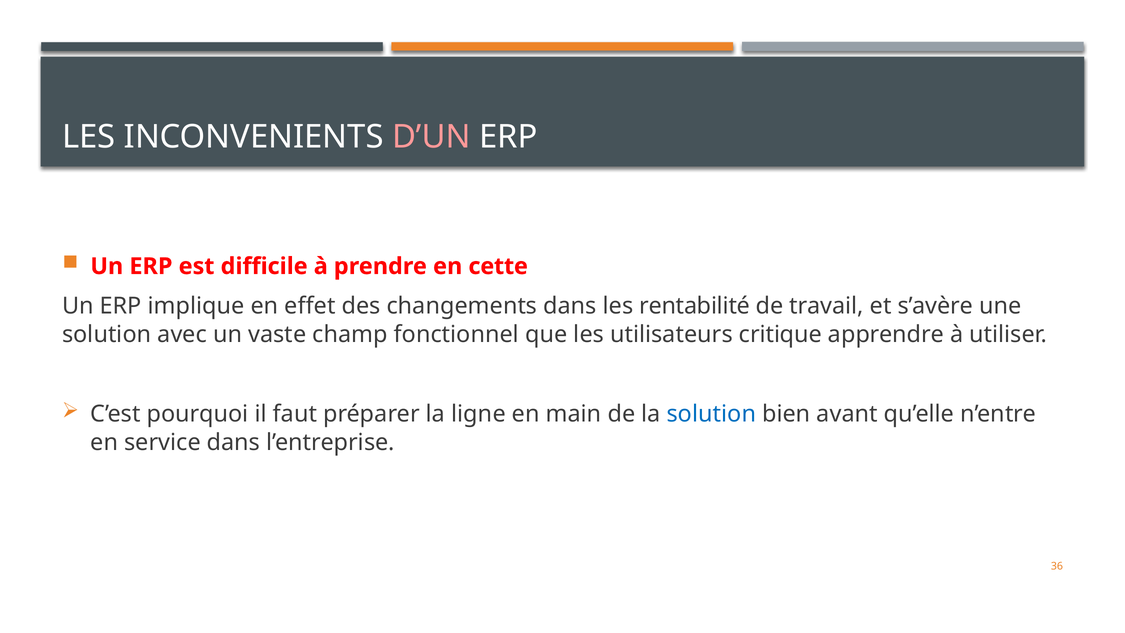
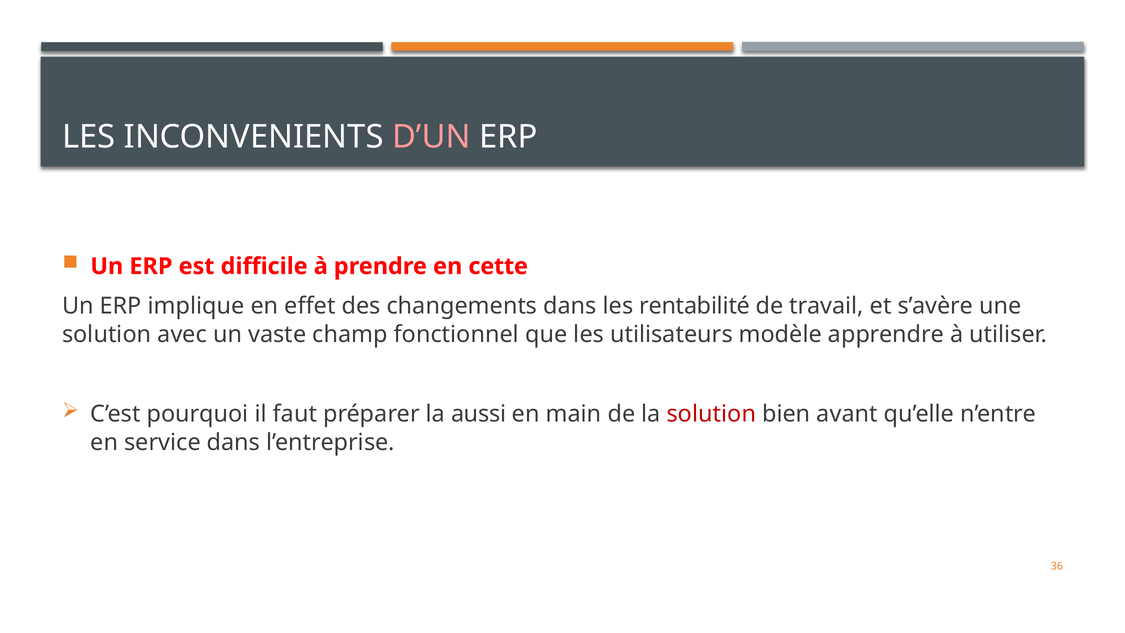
critique: critique -> modèle (780, 334)
ligne: ligne -> aussi (479, 414)
solution colour: blue -> red (711, 414)
